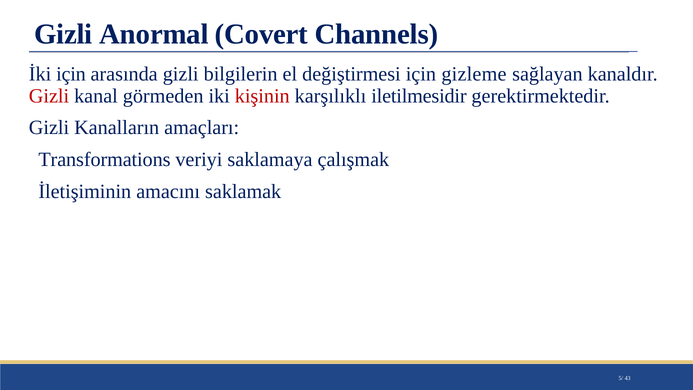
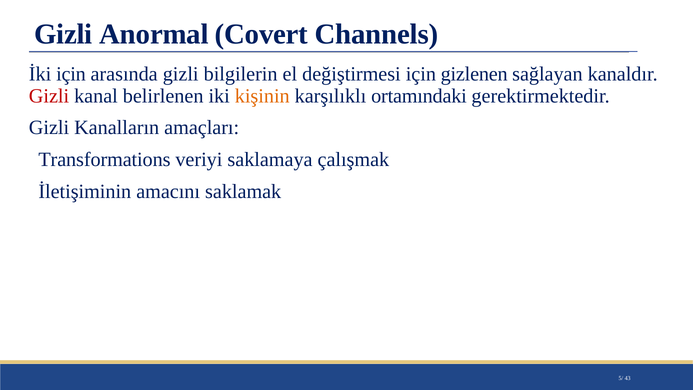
gizleme: gizleme -> gizlenen (474, 74)
görmeden: görmeden -> belirlenen (163, 96)
kişinin colour: red -> orange (262, 96)
iletilmesidir: iletilmesidir -> ortamındaki (419, 96)
